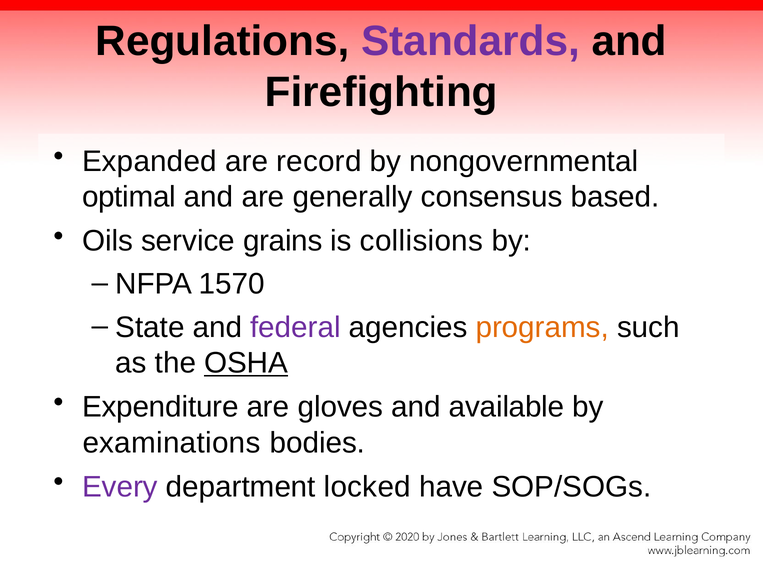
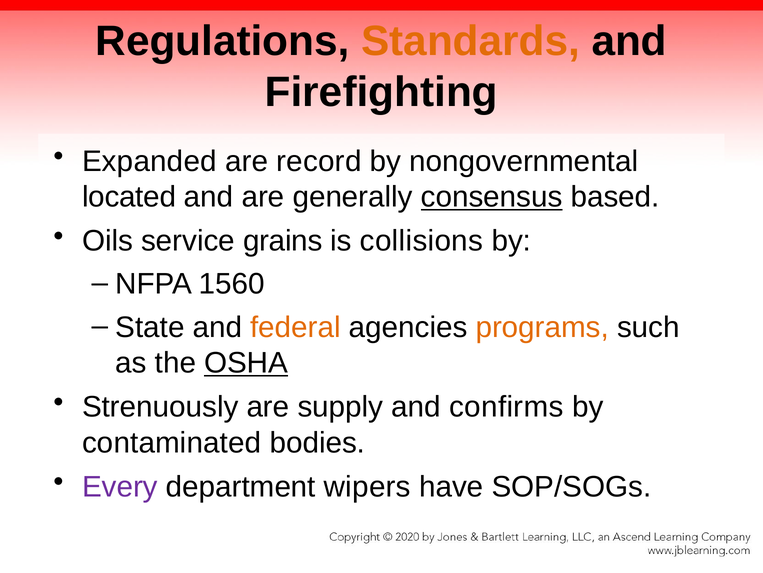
Standards colour: purple -> orange (471, 41)
optimal: optimal -> located (129, 197)
consensus underline: none -> present (492, 197)
1570: 1570 -> 1560 (232, 284)
federal colour: purple -> orange (296, 327)
Expenditure: Expenditure -> Strenuously (160, 407)
gloves: gloves -> supply (340, 407)
available: available -> confirms (506, 407)
examinations: examinations -> contaminated (172, 442)
locked: locked -> wipers (367, 486)
